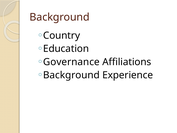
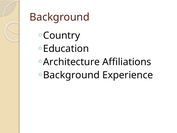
Governance: Governance -> Architecture (71, 62)
